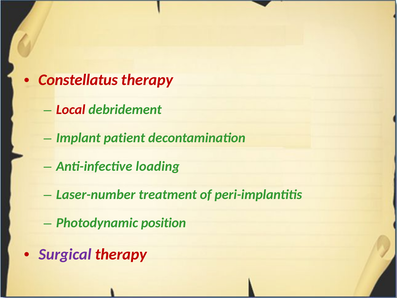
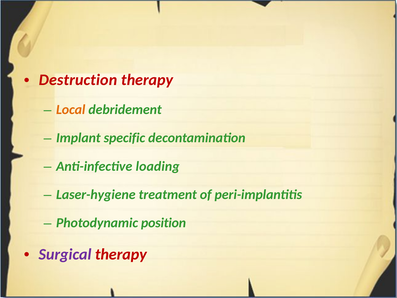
Constellatus: Constellatus -> Destruction (78, 80)
Local colour: red -> orange (71, 110)
patient: patient -> specific (124, 138)
Laser-number: Laser-number -> Laser-hygiene (96, 194)
